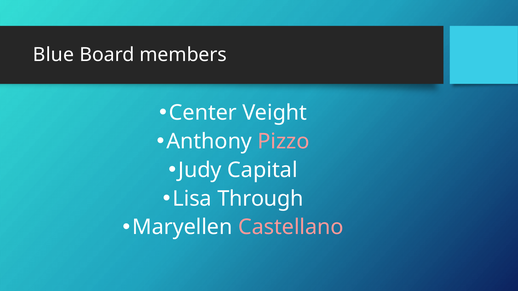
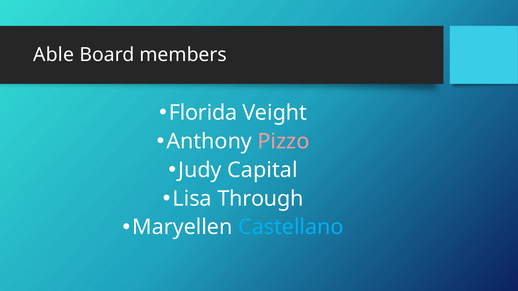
Blue: Blue -> Able (54, 55)
Center: Center -> Florida (203, 113)
Castellano colour: pink -> light blue (291, 228)
